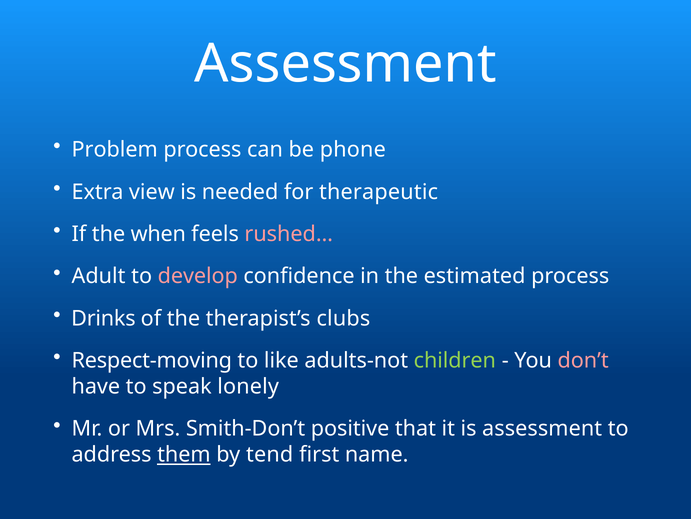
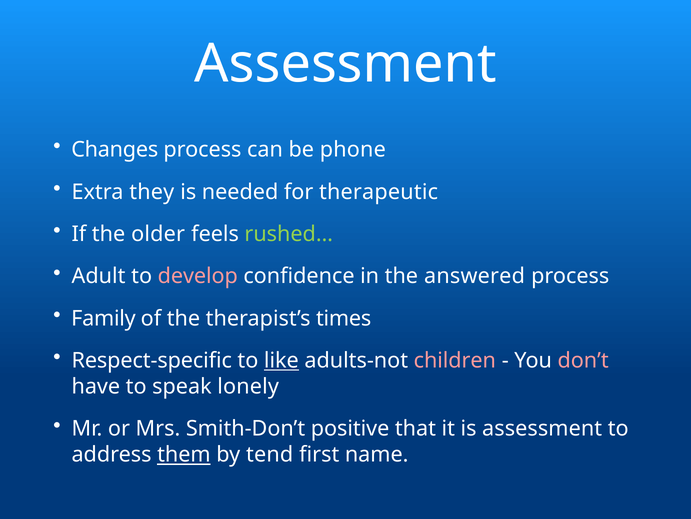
Problem: Problem -> Changes (115, 150)
view: view -> they (152, 192)
when: when -> older (158, 234)
rushed… colour: pink -> light green (289, 234)
estimated: estimated -> answered (474, 276)
Drinks: Drinks -> Family (103, 318)
clubs: clubs -> times (344, 318)
Respect-moving: Respect-moving -> Respect-specific (152, 360)
like underline: none -> present (281, 360)
children colour: light green -> pink (455, 360)
